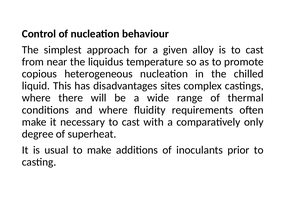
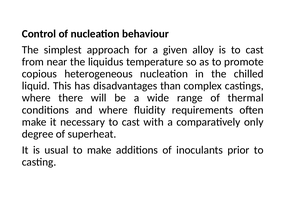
sites: sites -> than (171, 86)
